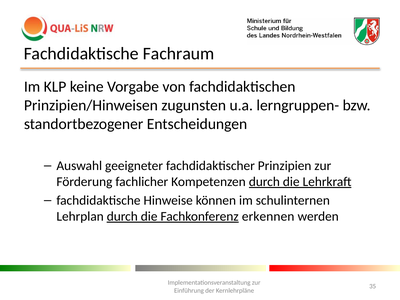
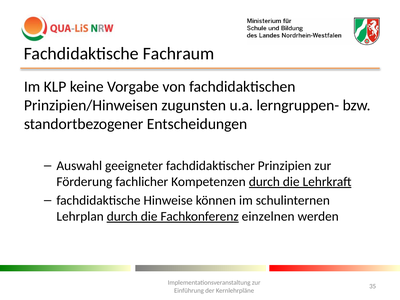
erkennen: erkennen -> einzelnen (268, 216)
